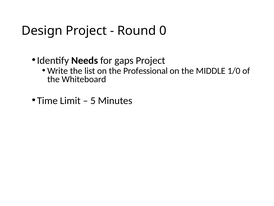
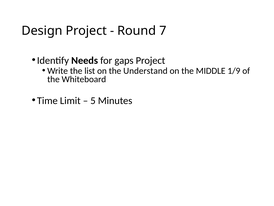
0: 0 -> 7 (163, 31)
Professional: Professional -> Understand (145, 71)
1/0: 1/0 -> 1/9 (234, 71)
